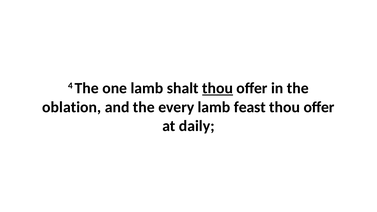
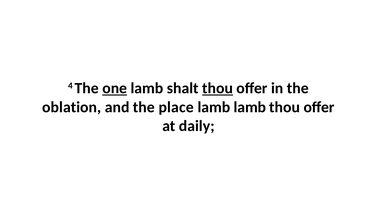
one underline: none -> present (115, 88)
every: every -> place (176, 107)
lamb feast: feast -> lamb (250, 107)
